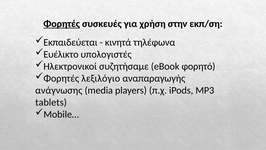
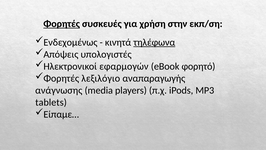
Εκπαιδεύεται: Εκπαιδεύεται -> Ενδεχομένως (70, 42)
τηλέφωνα underline: none -> present (154, 42)
Ευέλικτο: Ευέλικτο -> Απόψεις (61, 54)
συζητήσαμε: συζητήσαμε -> εφαρμογών (124, 66)
Mobile…: Mobile… -> Είπαμε… (61, 114)
